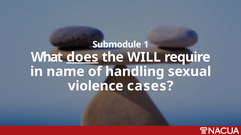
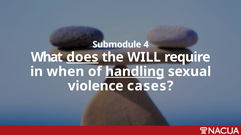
1: 1 -> 4 (146, 45)
name: name -> when (65, 72)
handling underline: none -> present (135, 72)
